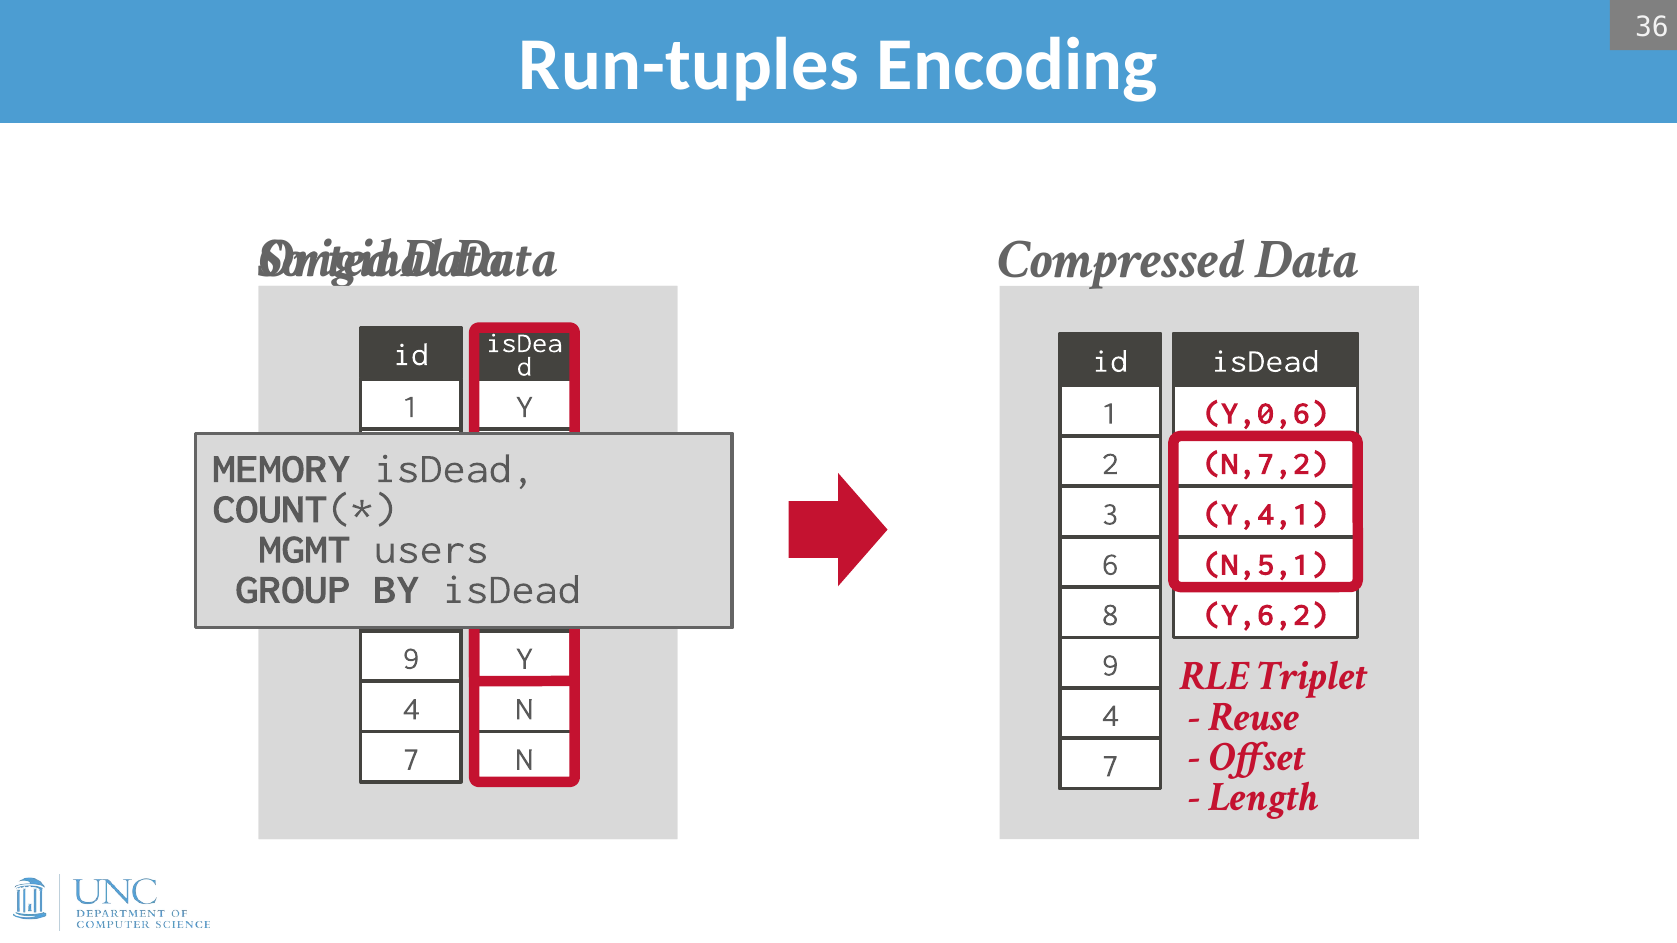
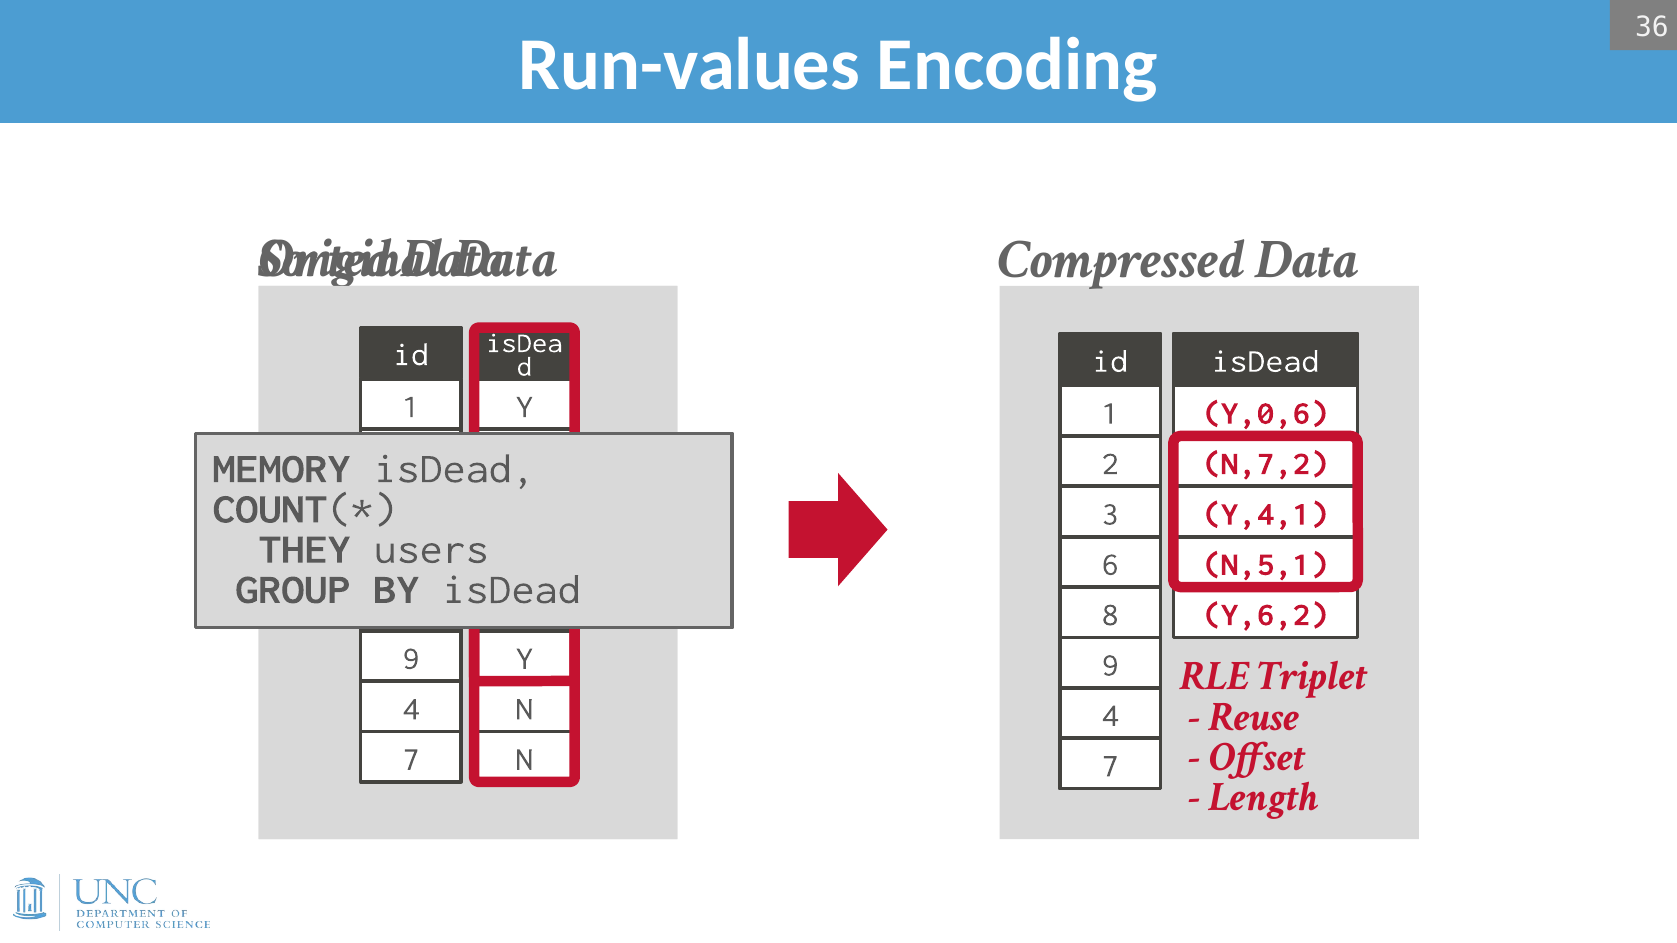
Run-tuples: Run-tuples -> Run-values (689, 65)
MGMT: MGMT -> THEY (305, 549)
